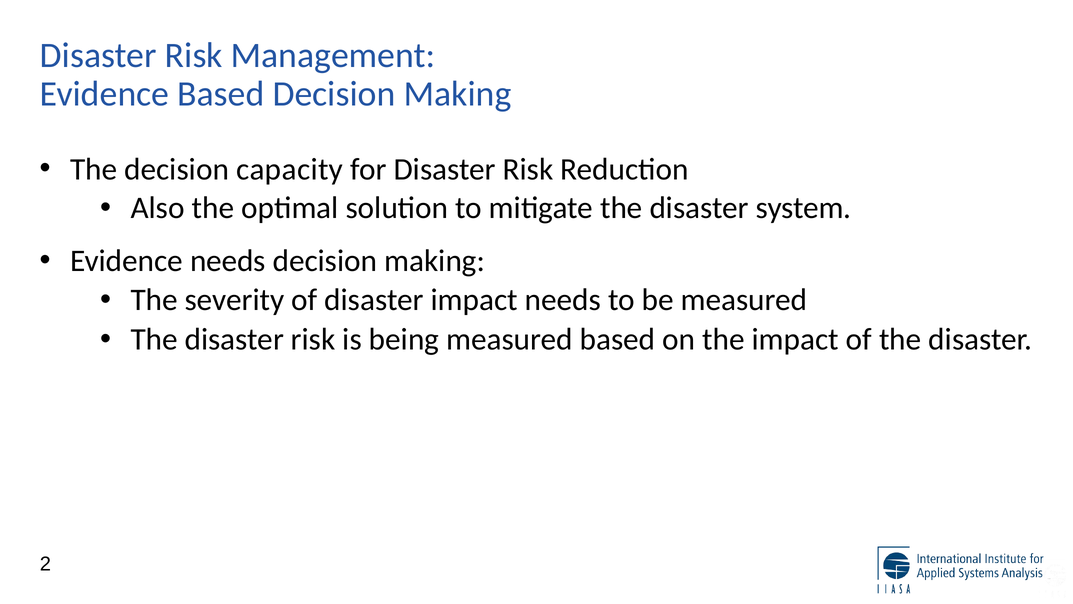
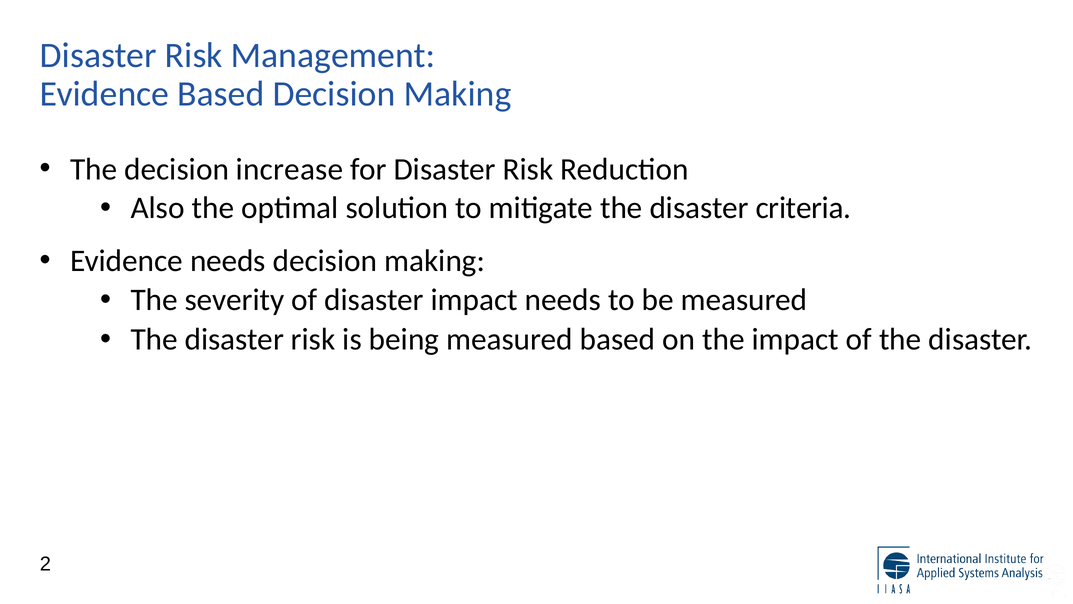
capacity: capacity -> increase (290, 169)
system: system -> criteria (803, 208)
